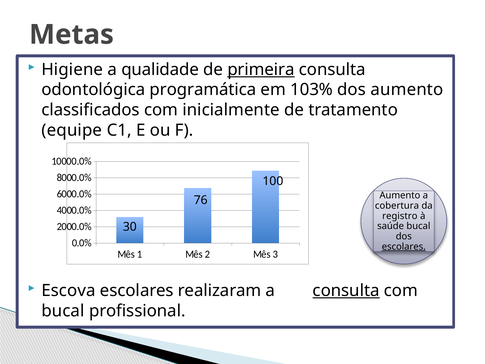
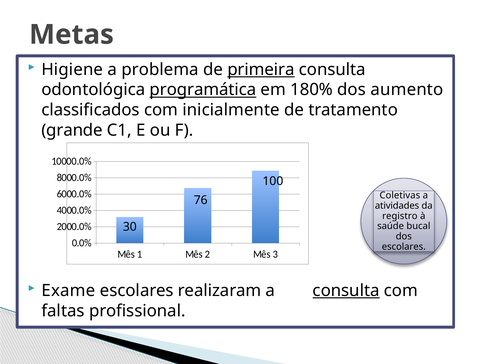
qualidade: qualidade -> problema (160, 70)
programática underline: none -> present (203, 90)
103%: 103% -> 180% (312, 90)
equipe: equipe -> grande (72, 130)
Aumento: Aumento -> Coletivas (400, 195)
cobertura: cobertura -> atividades (397, 206)
escolares underline: present -> none (404, 246)
Escova: Escova -> Exame (68, 290)
bucal: bucal -> faltas (63, 311)
